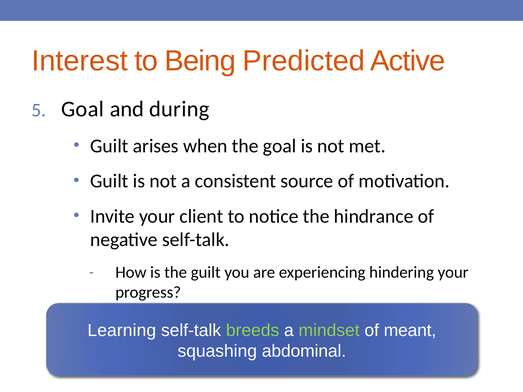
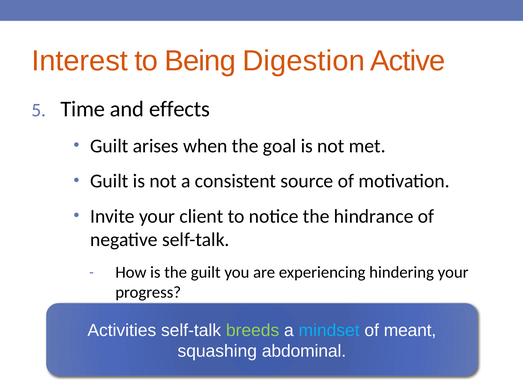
Predicted: Predicted -> Digestion (304, 61)
Goal: Goal -> Time (83, 109)
during: during -> effects (180, 109)
Learning: Learning -> Activities (122, 330)
mindset colour: light green -> light blue (329, 330)
